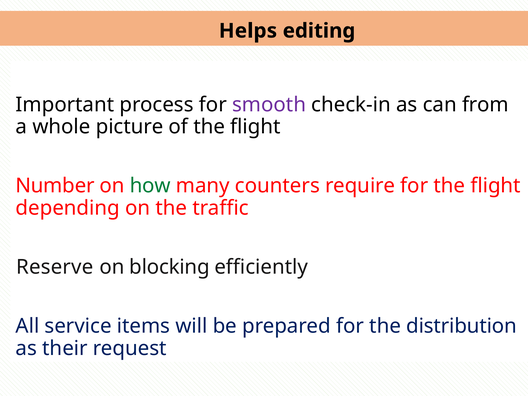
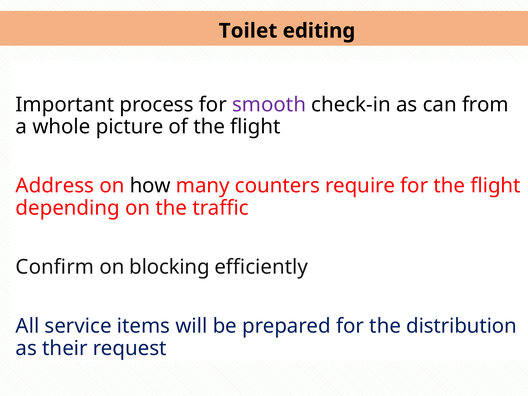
Helps: Helps -> Toilet (248, 31)
Number: Number -> Address (55, 186)
how colour: green -> black (150, 186)
Reserve: Reserve -> Confirm (55, 267)
